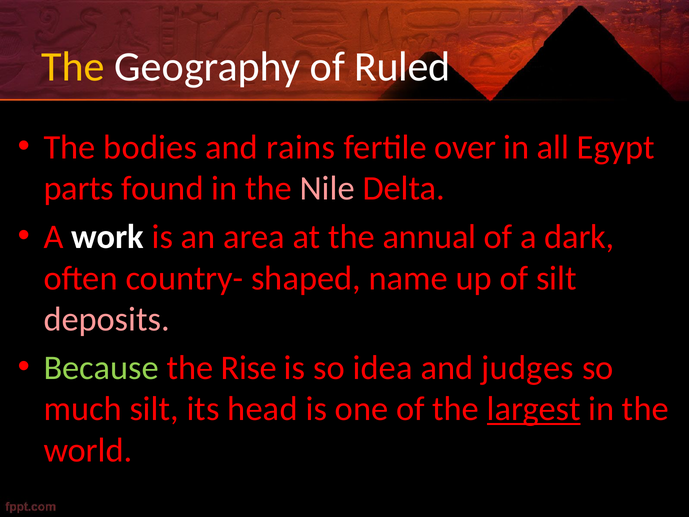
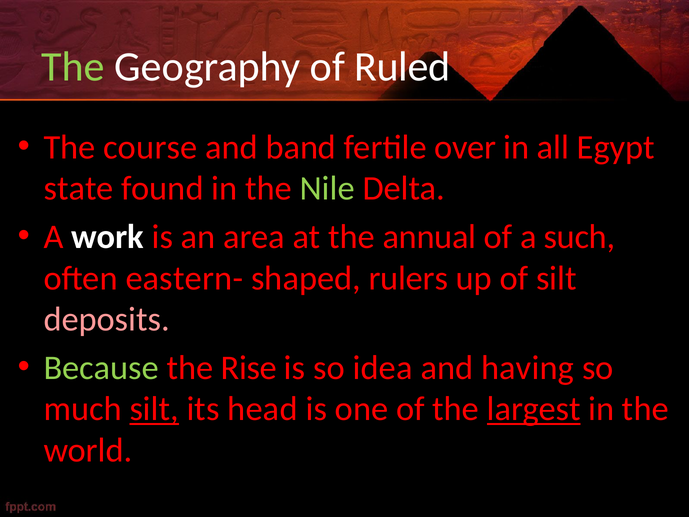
The colour: yellow -> light green (73, 67)
bodies: bodies -> course (150, 147)
rains: rains -> band (301, 147)
parts: parts -> state (79, 188)
Nile colour: pink -> light green (327, 188)
dark: dark -> such (579, 237)
country-: country- -> eastern- (184, 278)
name: name -> rulers (408, 278)
judges: judges -> having (528, 368)
silt underline: none -> present (154, 409)
